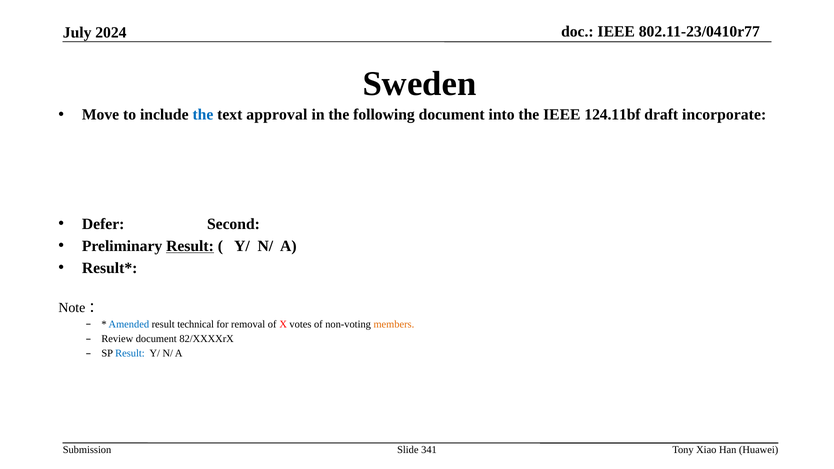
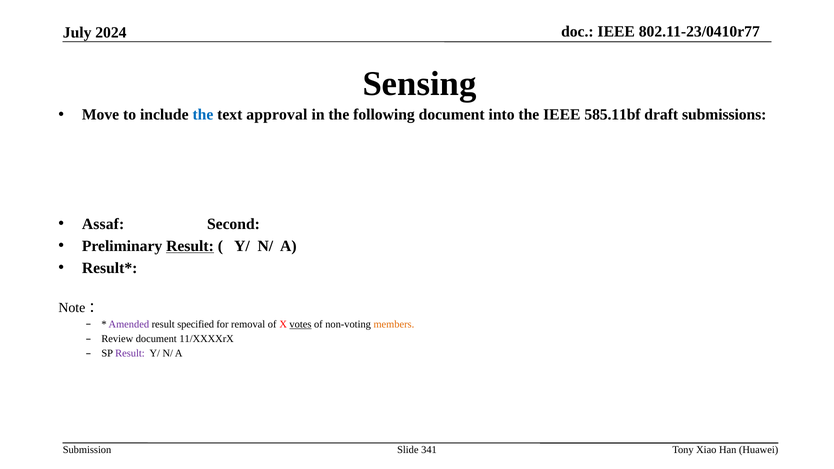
Sweden: Sweden -> Sensing (420, 84)
124.11bf: 124.11bf -> 585.11bf (613, 115)
incorporate: incorporate -> submissions (724, 115)
Defer: Defer -> Assaf (103, 224)
Amended colour: blue -> purple (129, 324)
technical: technical -> specified (196, 324)
votes underline: none -> present (300, 324)
82/XXXXrX: 82/XXXXrX -> 11/XXXXrX (207, 339)
Result colour: blue -> purple (130, 353)
